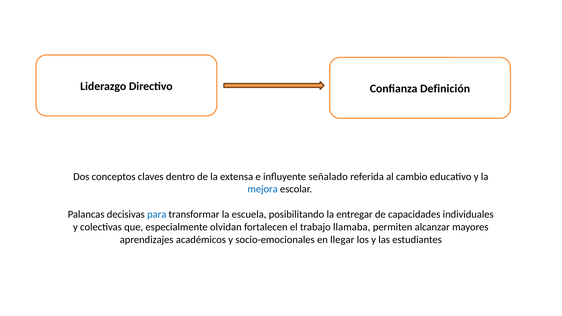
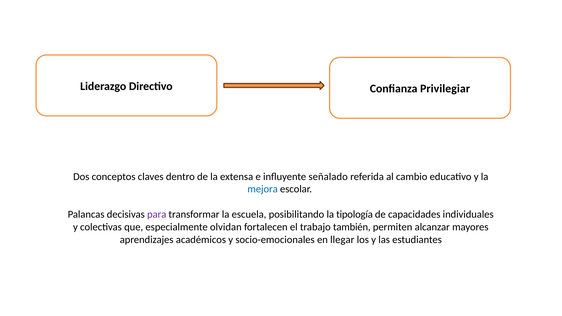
Definición: Definición -> Privilegiar (445, 89)
para colour: blue -> purple (157, 215)
entregar: entregar -> tipología (355, 215)
llamaba: llamaba -> también (352, 227)
